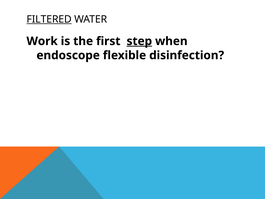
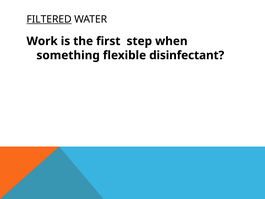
step underline: present -> none (139, 41)
endoscope: endoscope -> something (68, 55)
disinfection: disinfection -> disinfectant (187, 55)
